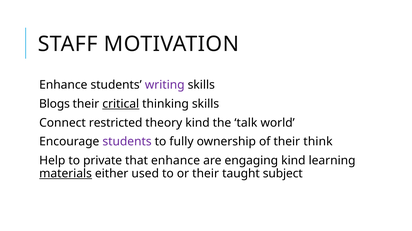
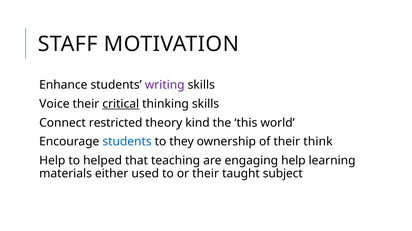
Blogs: Blogs -> Voice (54, 104)
talk: talk -> this (246, 123)
students colour: purple -> blue (127, 142)
fully: fully -> they (182, 142)
private: private -> helped (103, 161)
that enhance: enhance -> teaching (176, 161)
engaging kind: kind -> help (293, 161)
materials underline: present -> none (66, 174)
